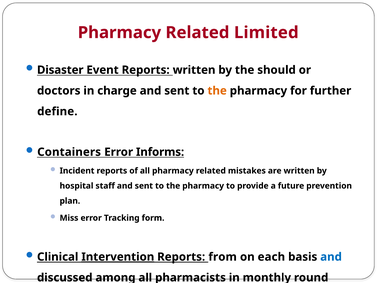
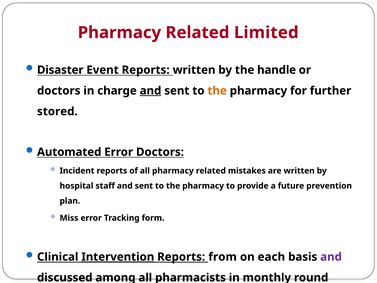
should: should -> handle (277, 70)
and underline: none -> present (151, 91)
define: define -> stored (57, 111)
Containers: Containers -> Automated (69, 152)
Error Informs: Informs -> Doctors (160, 152)
and colour: blue -> purple (331, 257)
